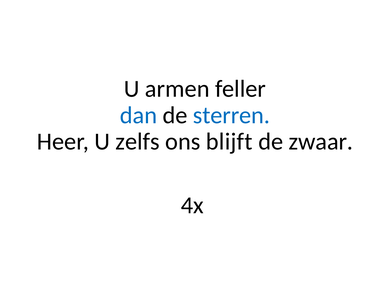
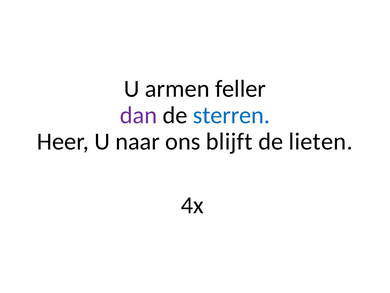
dan colour: blue -> purple (138, 115)
zelfs: zelfs -> naar (138, 141)
zwaar: zwaar -> lieten (321, 141)
